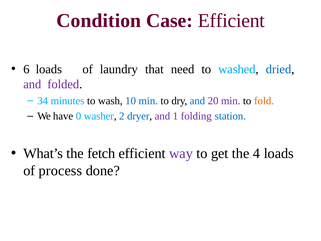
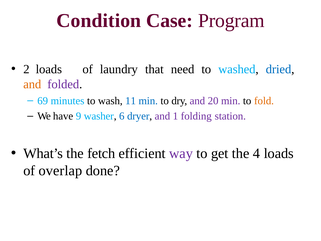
Case Efficient: Efficient -> Program (231, 21)
6: 6 -> 2 (26, 69)
and colour: purple -> orange (32, 84)
34: 34 -> 69 (43, 101)
10: 10 -> 11 (131, 101)
and colour: blue -> purple (197, 101)
0: 0 -> 9 (79, 116)
2: 2 -> 6 (122, 116)
station colour: blue -> purple (230, 116)
process: process -> overlap (60, 170)
